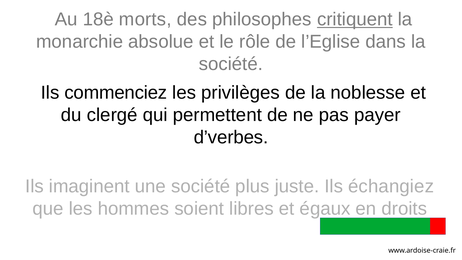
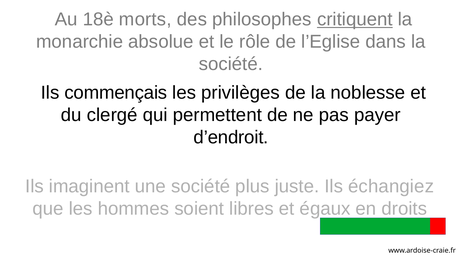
commenciez: commenciez -> commençais (116, 93)
d’verbes: d’verbes -> d’endroit (231, 137)
